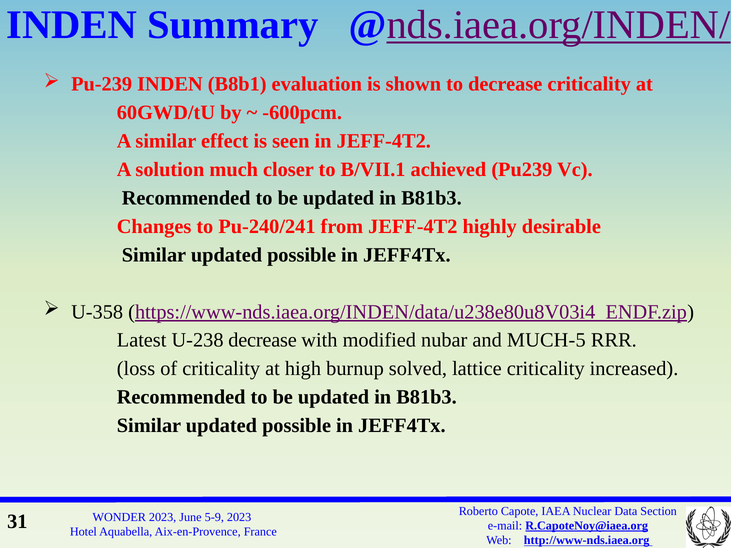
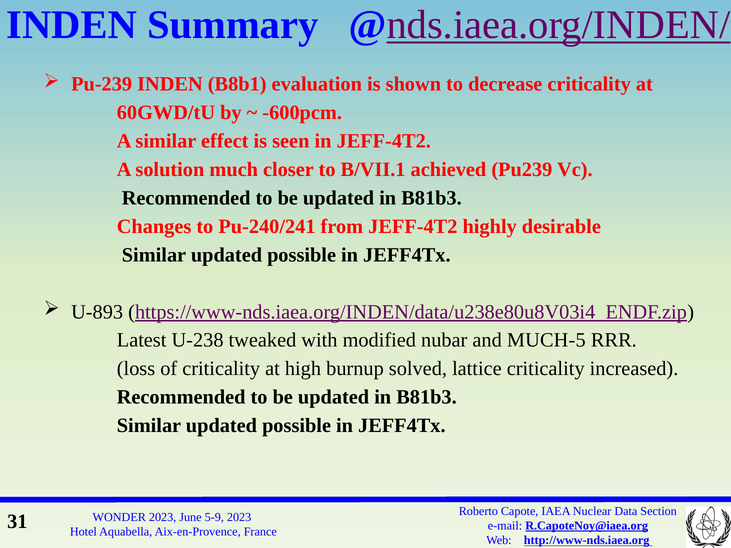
U-358: U-358 -> U-893 (97, 312)
U-238 decrease: decrease -> tweaked (262, 340)
